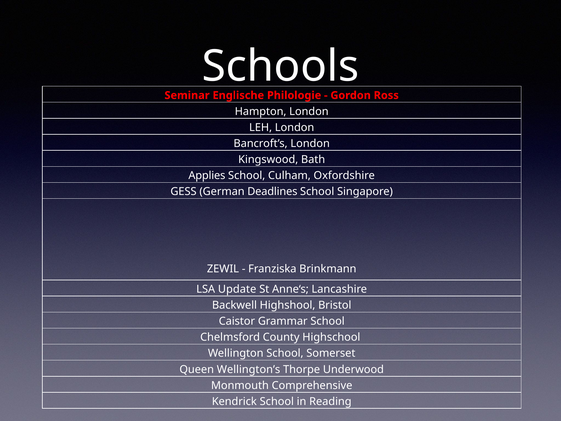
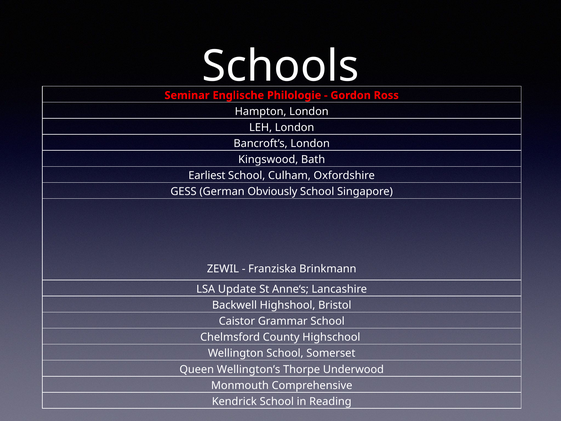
Applies: Applies -> Earliest (207, 176)
Deadlines: Deadlines -> Obviously (272, 192)
